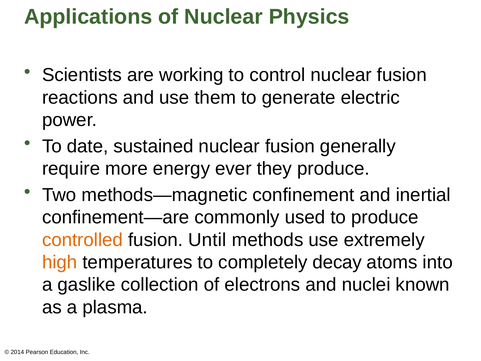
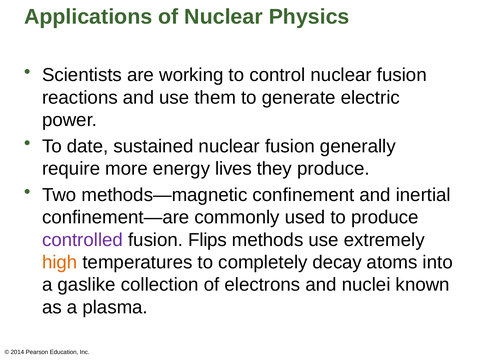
ever: ever -> lives (233, 169)
controlled colour: orange -> purple (83, 240)
Until: Until -> Flips (208, 240)
